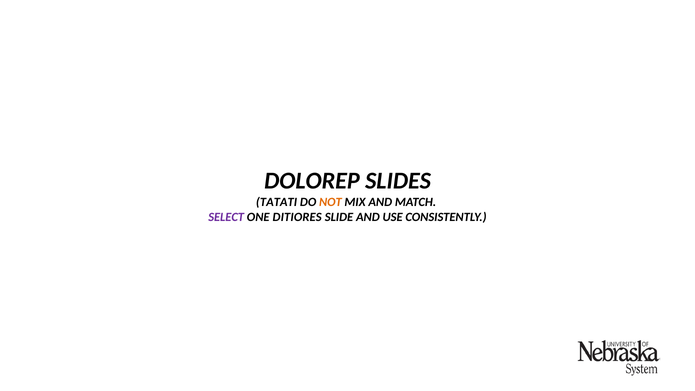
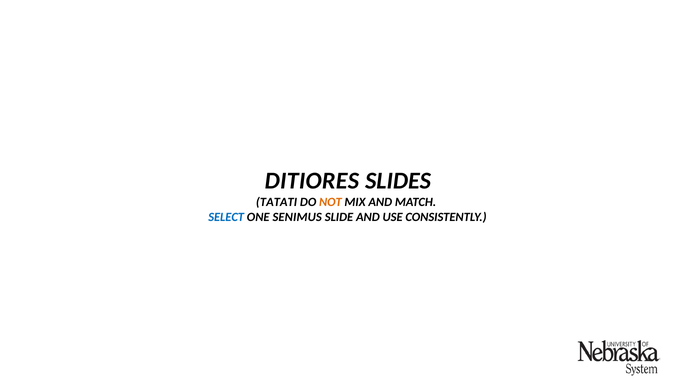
DOLOREP: DOLOREP -> DITIORES (312, 181)
SELECT colour: purple -> blue (226, 217)
DITIORES: DITIORES -> SENIMUS (297, 217)
